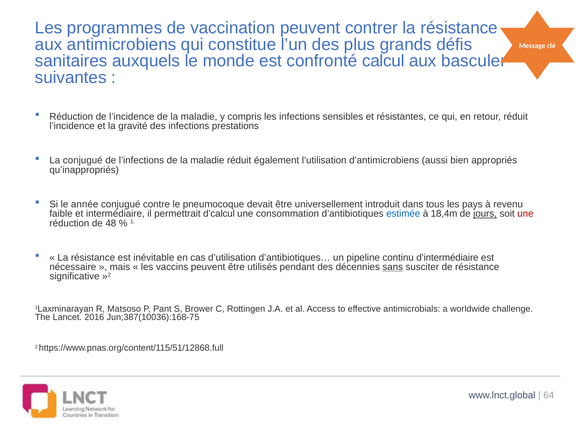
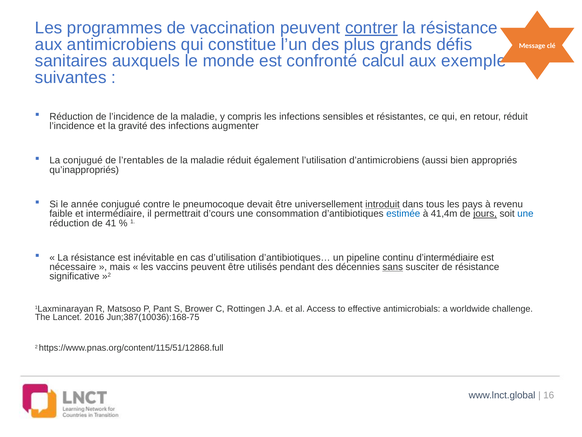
contrer underline: none -> present (371, 28)
basculer: basculer -> exemple (474, 61)
prestations: prestations -> augmenter (235, 126)
l’infections: l’infections -> l’rentables (141, 160)
introduit underline: none -> present (383, 204)
d’calcul: d’calcul -> d’cours (219, 213)
18,4m: 18,4m -> 41,4m (444, 213)
une colour: red -> blue (525, 213)
48: 48 -> 41 (111, 223)
64: 64 -> 16 (549, 395)
